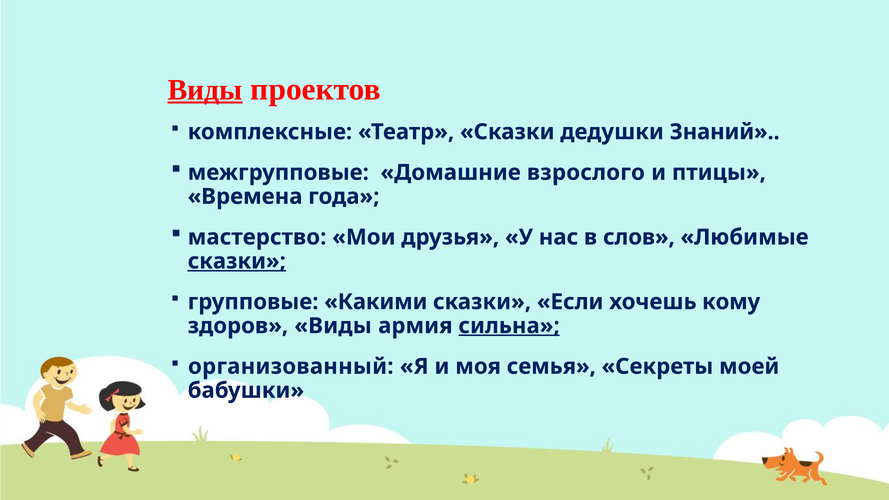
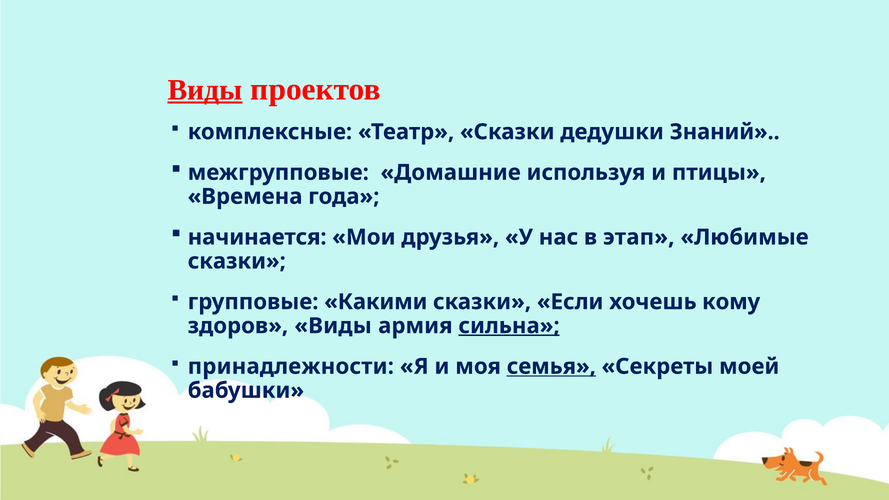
взрослого: взрослого -> используя (586, 173)
мастерство: мастерство -> начинается (257, 237)
слов: слов -> этап (639, 237)
сказки underline: present -> none (237, 261)
организованный: организованный -> принадлежности (291, 367)
семья underline: none -> present (551, 367)
